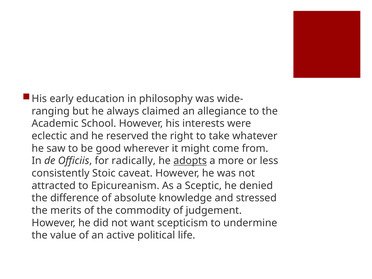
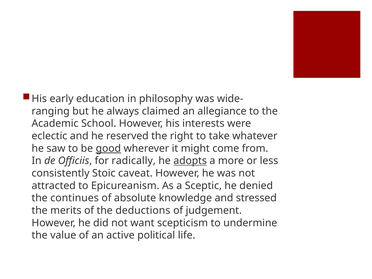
good underline: none -> present (108, 148)
difference: difference -> continues (75, 198)
commodity: commodity -> deductions (143, 210)
